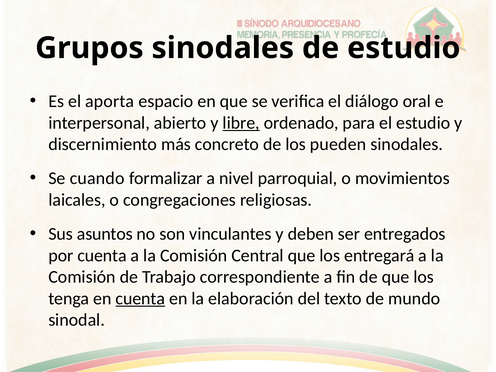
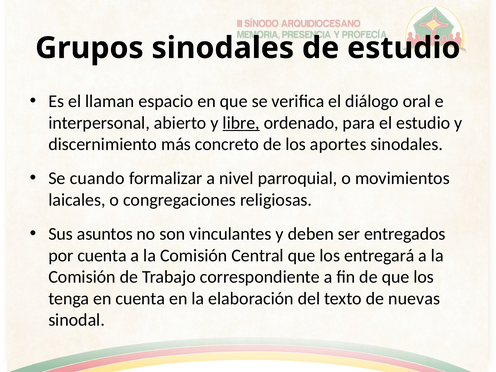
aporta: aporta -> llaman (110, 101)
pueden: pueden -> aportes (338, 144)
cuenta underline: present -> none (140, 298)
mundo: mundo -> nuevas (414, 298)
